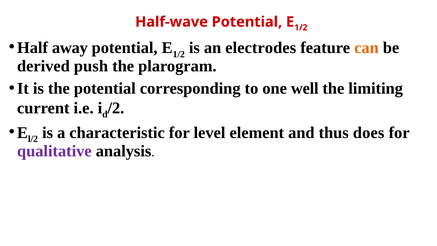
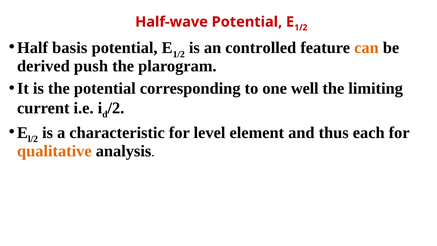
away: away -> basis (70, 48)
electrodes: electrodes -> controlled (261, 48)
does: does -> each (369, 133)
qualitative colour: purple -> orange (54, 151)
